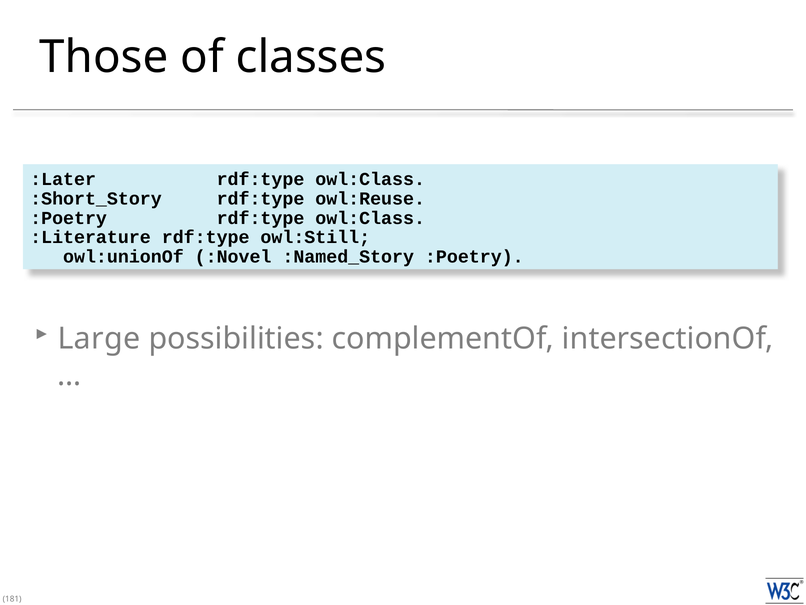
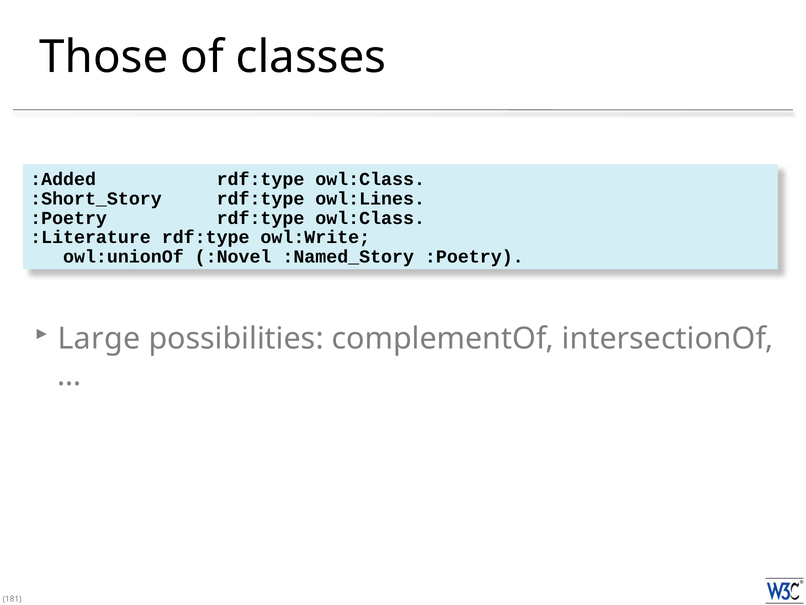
:Later: :Later -> :Added (63, 179)
owl:Reuse: owl:Reuse -> owl:Lines (370, 199)
owl:Still: owl:Still -> owl:Write (315, 237)
